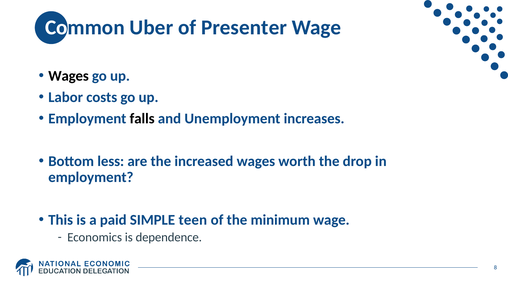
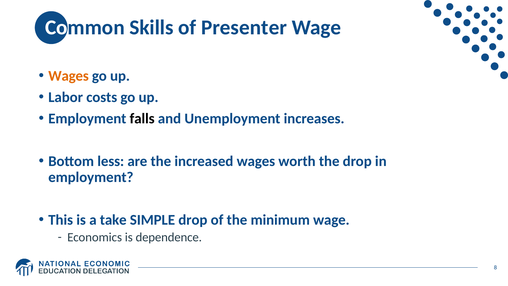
Uber: Uber -> Skills (151, 27)
Wages colour: black -> orange (69, 76)
paid: paid -> take (113, 220)
SIMPLE teen: teen -> drop (193, 220)
